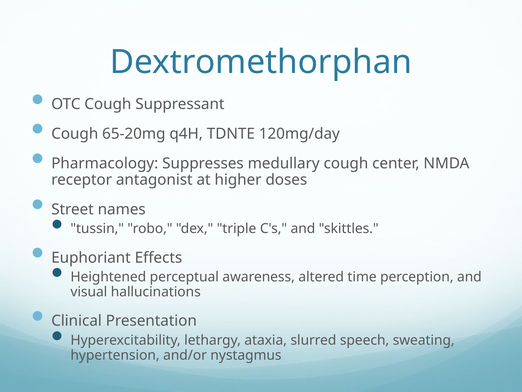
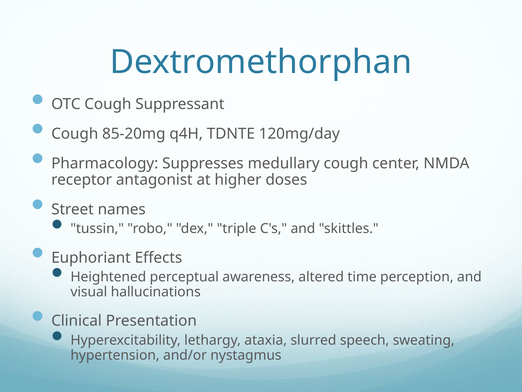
65-20mg: 65-20mg -> 85-20mg (134, 134)
